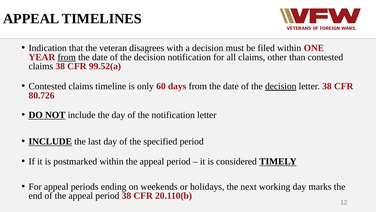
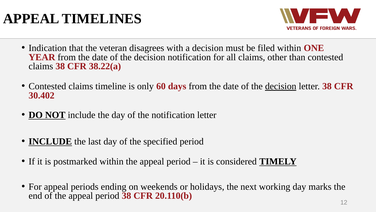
from underline: present -> none (67, 57)
99.52(a: 99.52(a -> 38.22(a (105, 66)
80.726: 80.726 -> 30.402 (42, 95)
